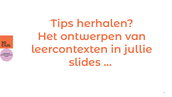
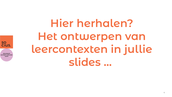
Tips: Tips -> Hier (62, 23)
